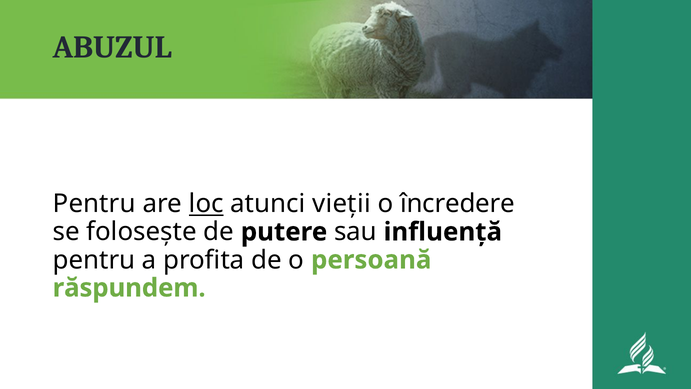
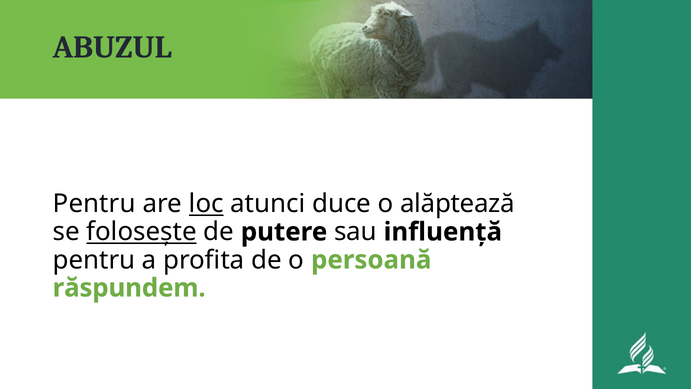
vieții: vieții -> duce (342, 204)
încredere: încredere -> alăptează (457, 204)
folosește underline: none -> present (142, 232)
